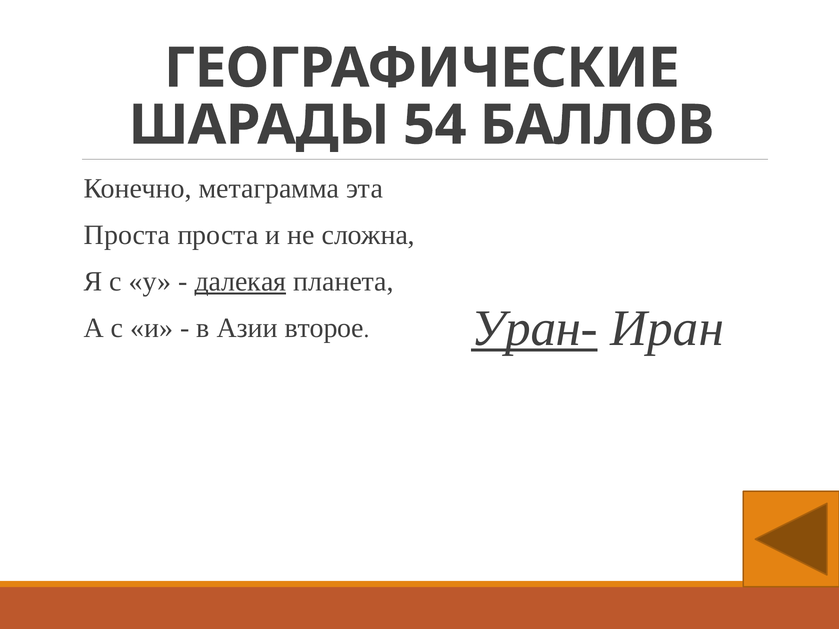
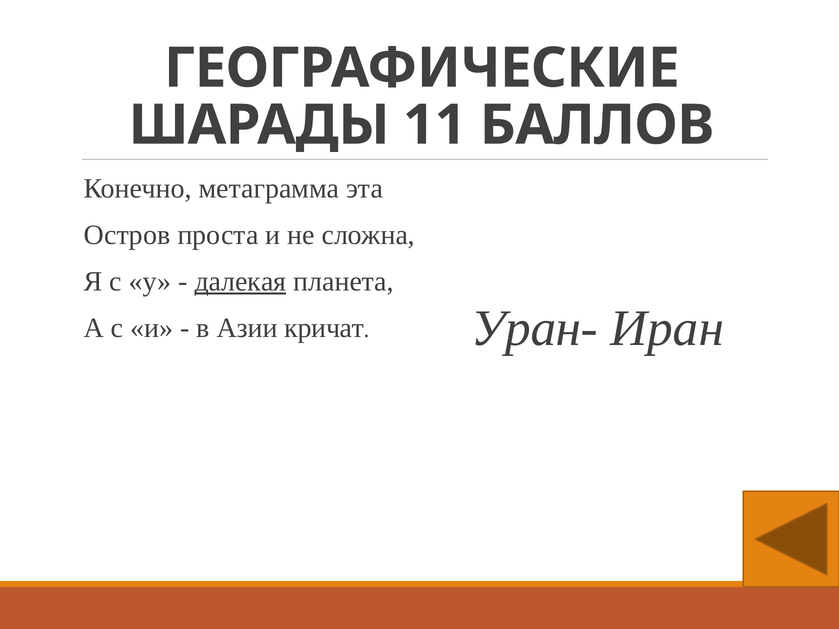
54: 54 -> 11 (435, 125)
Проста: Проста -> Остров (127, 235)
второе: второе -> кричат (324, 328)
Уран- underline: present -> none (535, 328)
